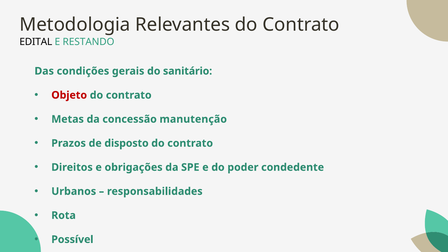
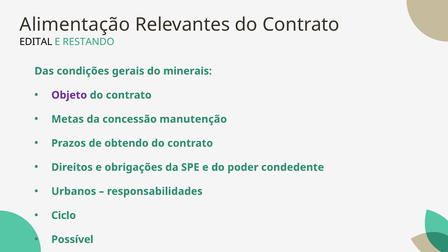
Metodologia: Metodologia -> Alimentação (75, 25)
sanitário: sanitário -> minerais (188, 71)
Objeto colour: red -> purple (69, 95)
disposto: disposto -> obtendo (126, 143)
Rota: Rota -> Ciclo (64, 215)
